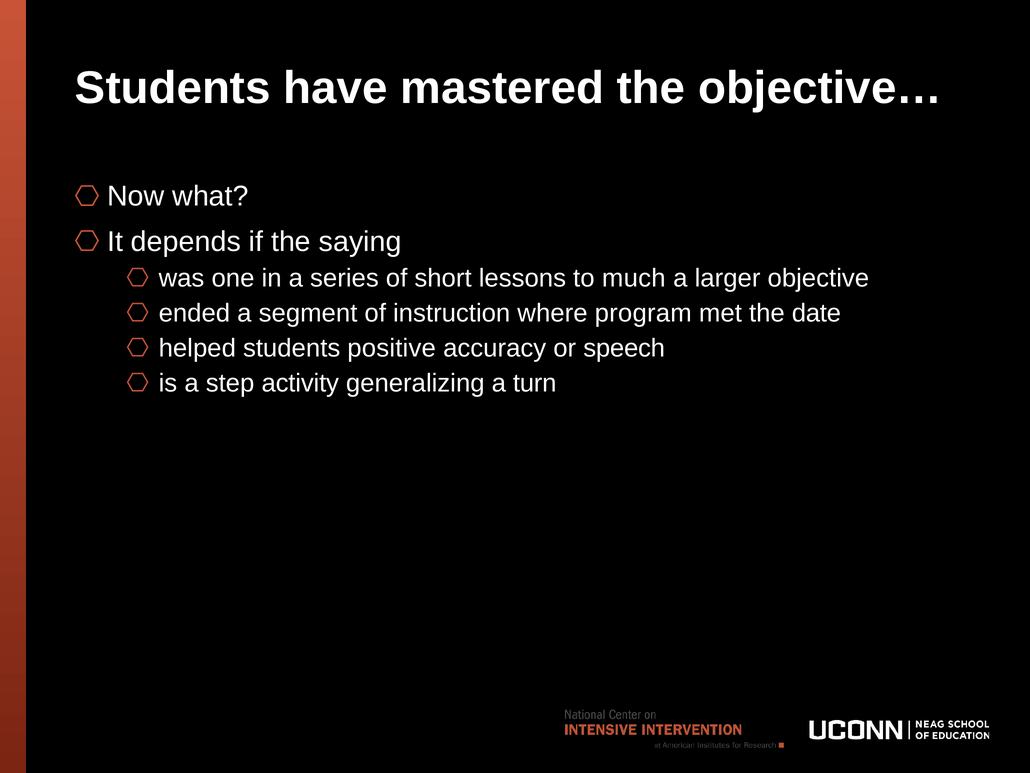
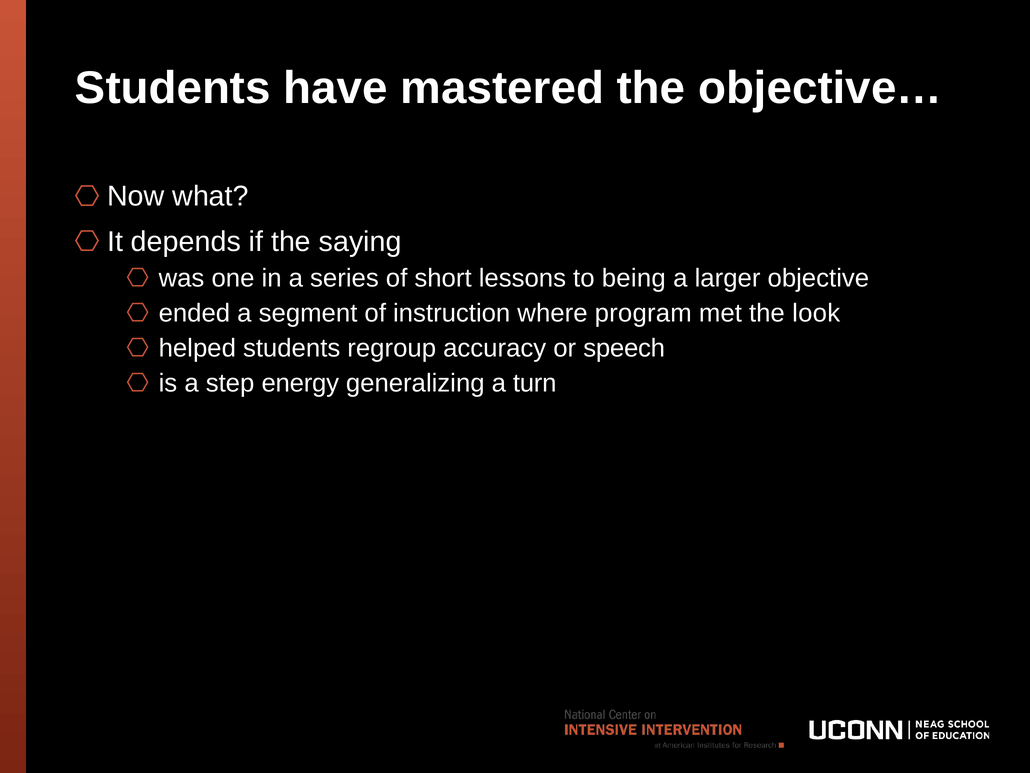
much: much -> being (634, 278)
date: date -> look (816, 313)
positive: positive -> regroup (392, 348)
activity: activity -> energy (300, 383)
